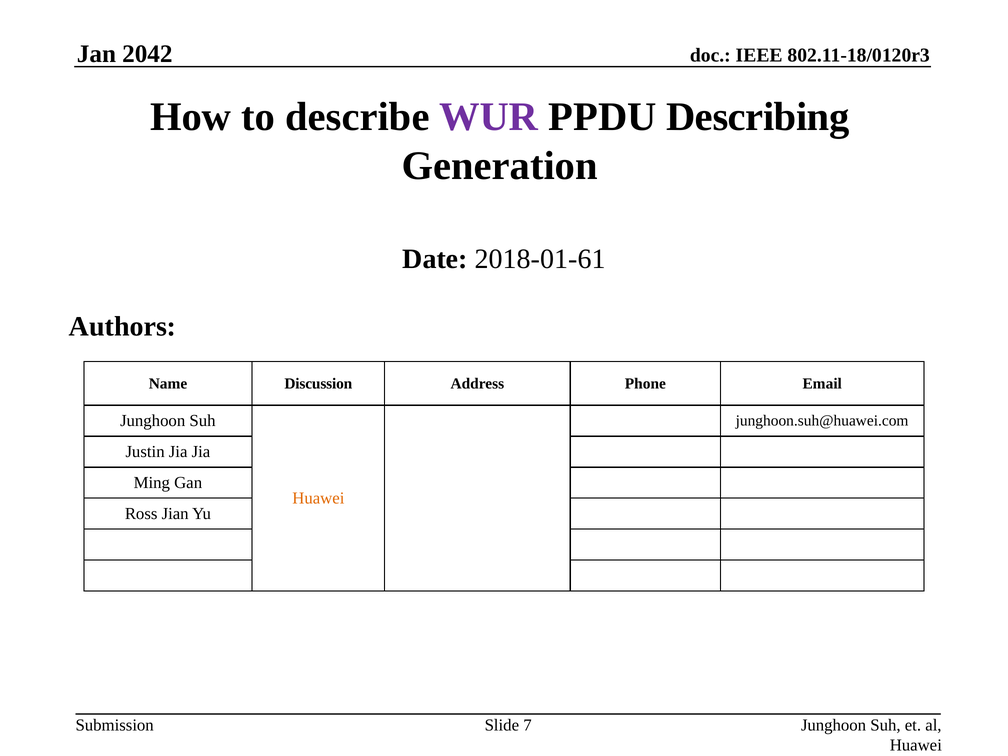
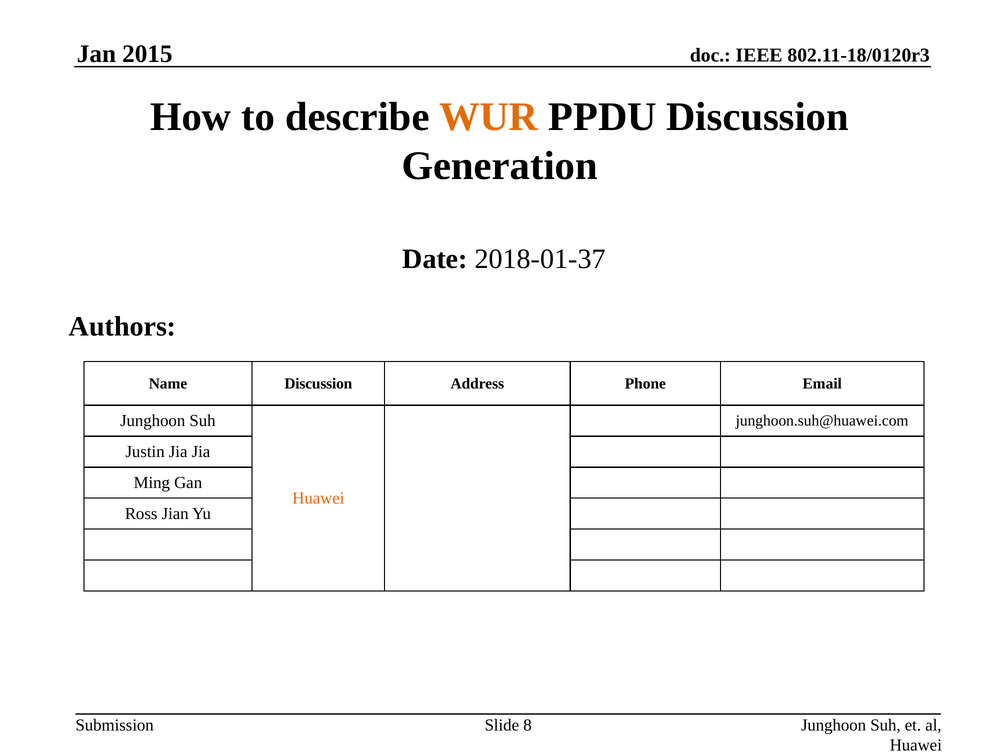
2042: 2042 -> 2015 (147, 54)
WUR colour: purple -> orange (489, 117)
PPDU Describing: Describing -> Discussion (757, 117)
2018-01-61: 2018-01-61 -> 2018-01-37 (540, 259)
7: 7 -> 8 (527, 725)
